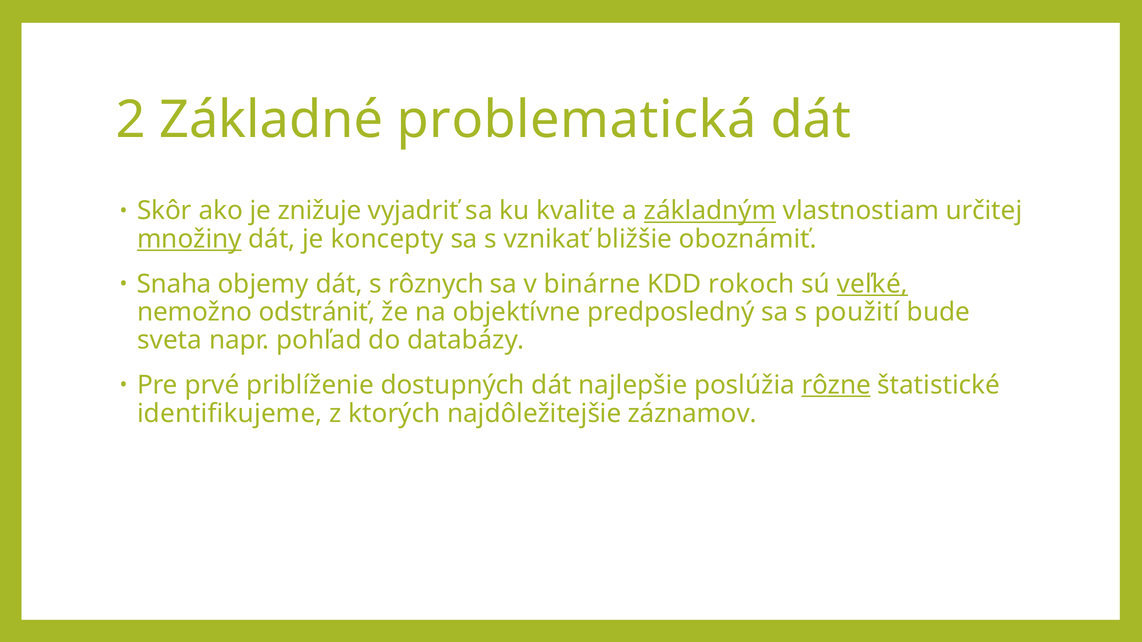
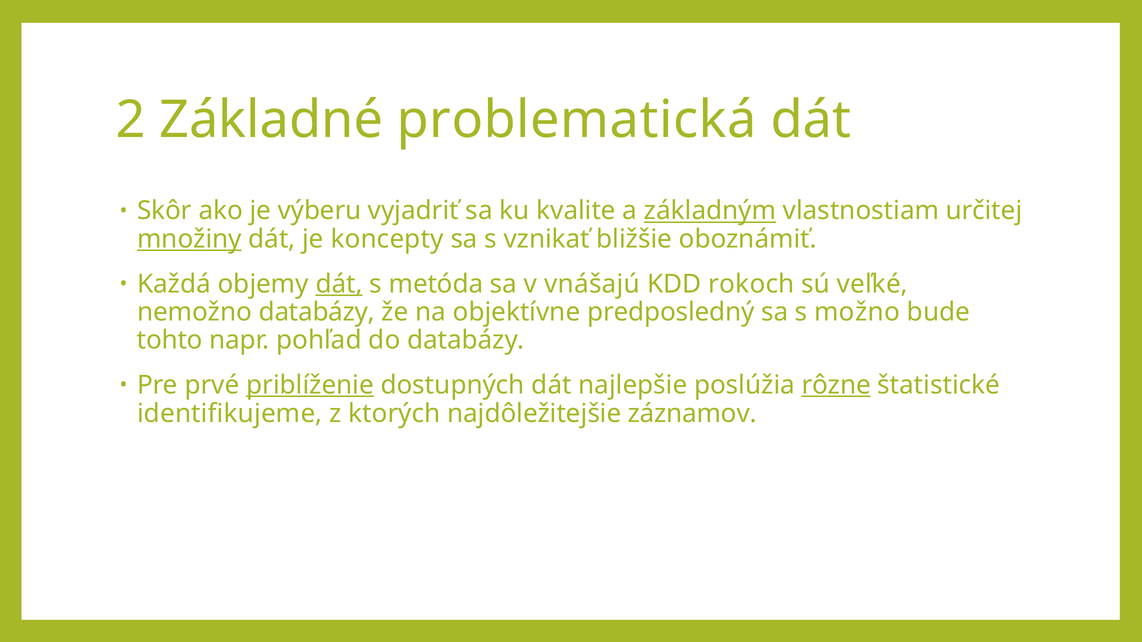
znižuje: znižuje -> výberu (320, 211)
Snaha: Snaha -> Každá (174, 284)
dát underline: none -> present (339, 284)
rôznych: rôznych -> metóda (436, 284)
binárne: binárne -> vnášajú (592, 284)
veľké underline: present -> none (872, 284)
nemožno odstrániť: odstrániť -> databázy (317, 312)
použití: použití -> možno (857, 312)
sveta: sveta -> tohto (170, 341)
priblíženie underline: none -> present (310, 385)
